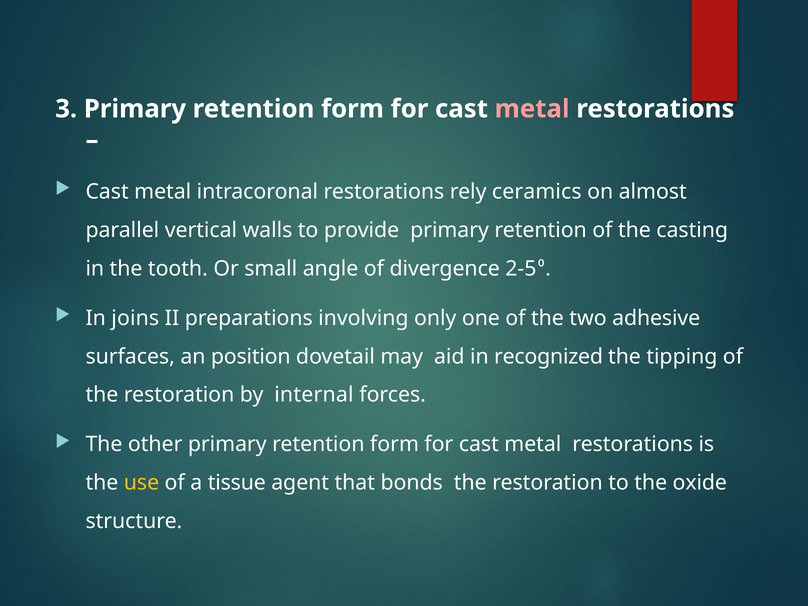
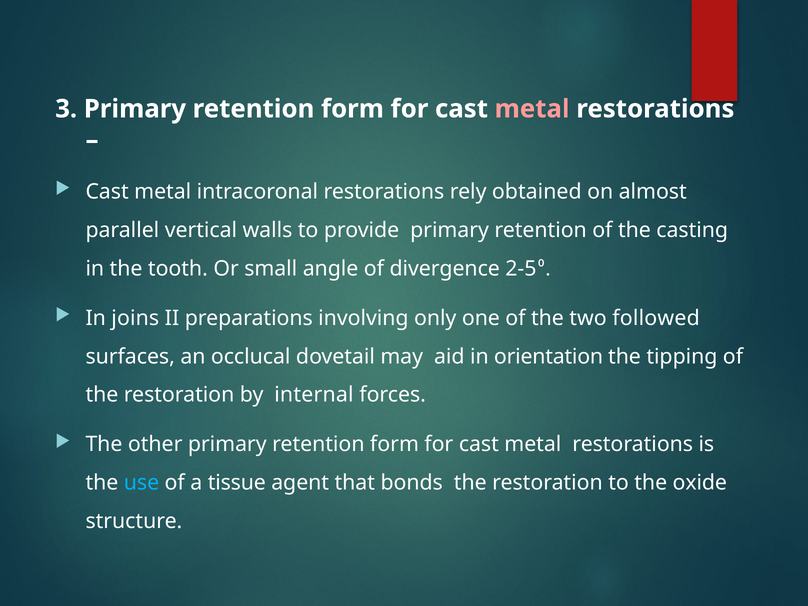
ceramics: ceramics -> obtained (537, 192)
adhesive: adhesive -> followed (656, 318)
position: position -> occlucal (251, 356)
recognized: recognized -> orientation (549, 356)
use colour: yellow -> light blue (141, 483)
